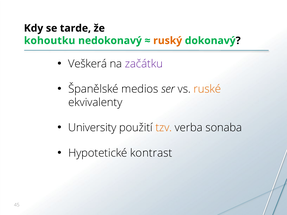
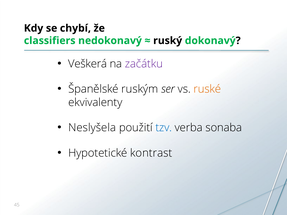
tarde: tarde -> chybí (75, 28)
kohoutku: kohoutku -> classifiers (50, 41)
ruský colour: orange -> black (168, 41)
medios: medios -> ruským (140, 89)
University: University -> Neslyšela (92, 128)
tzv colour: orange -> blue (164, 128)
